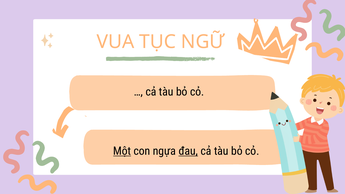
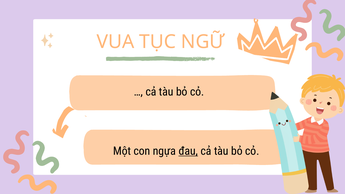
Một underline: present -> none (122, 151)
